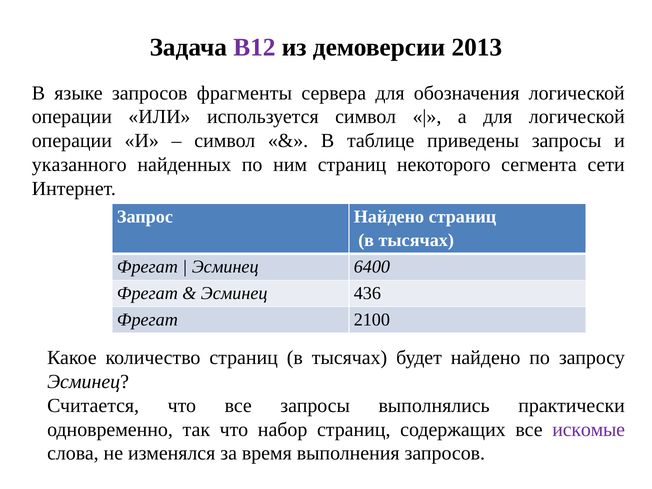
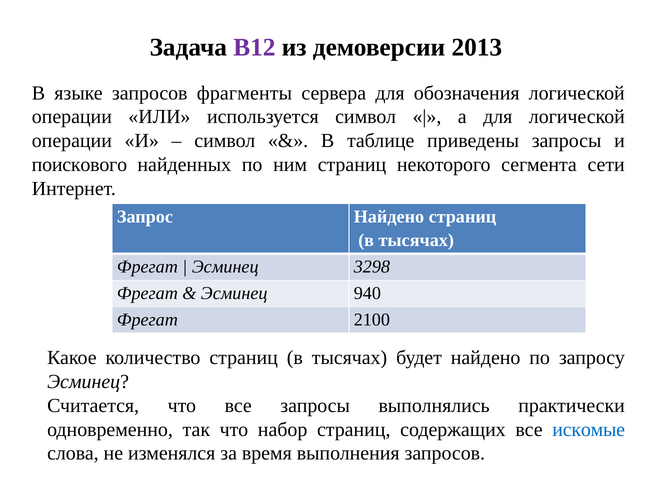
указанного: указанного -> поискового (79, 165)
6400: 6400 -> 3298 (372, 267)
436: 436 -> 940 (367, 293)
искомые colour: purple -> blue (589, 430)
